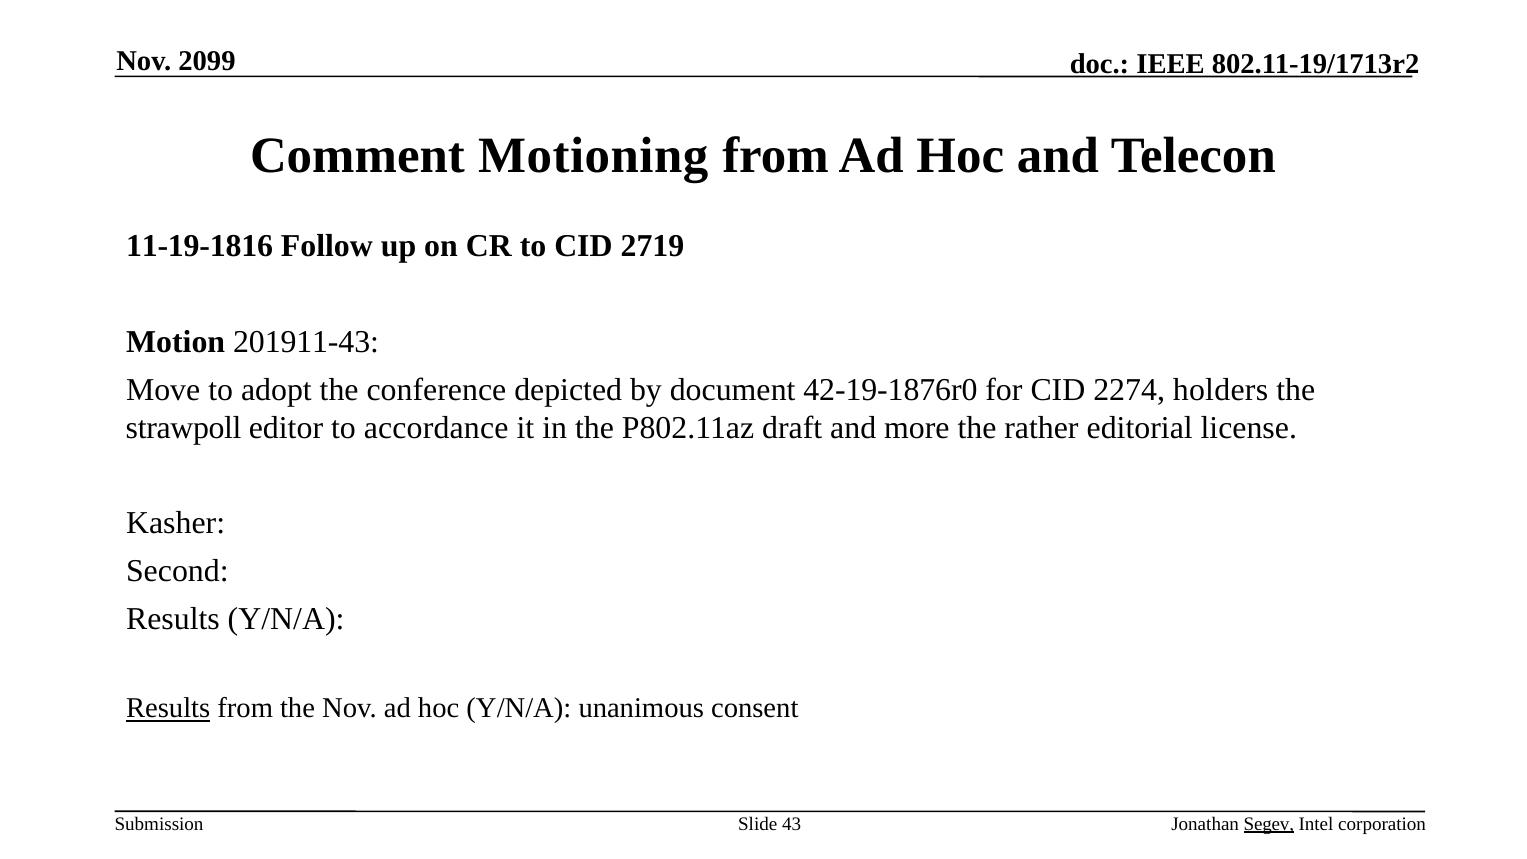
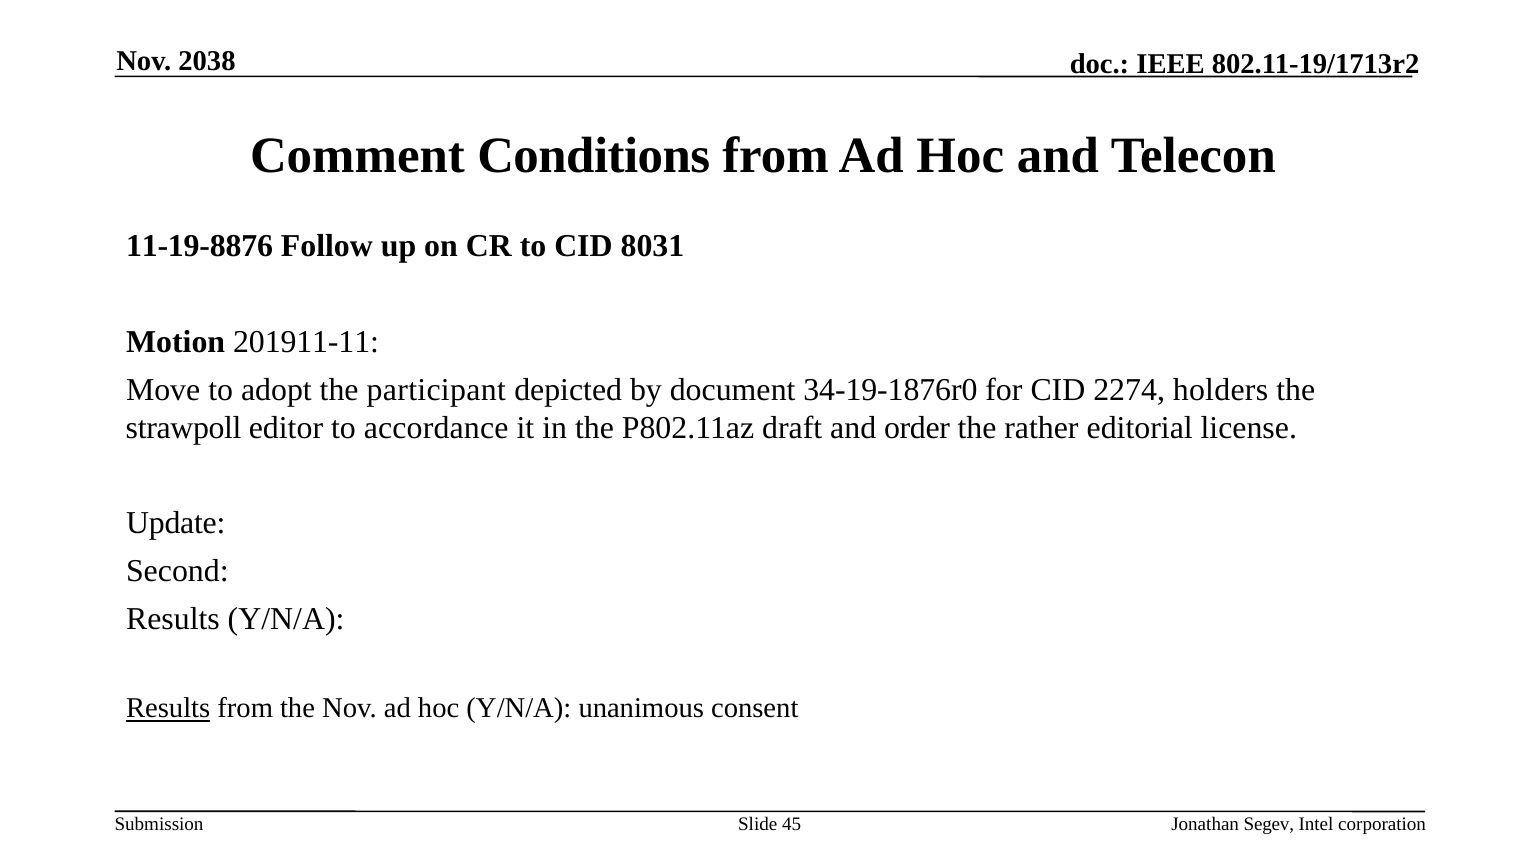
2099: 2099 -> 2038 (207, 61)
Motioning: Motioning -> Conditions (594, 156)
11-19-1816: 11-19-1816 -> 11-19-8876 (200, 246)
2719: 2719 -> 8031 (652, 246)
201911-43: 201911-43 -> 201911-11 (306, 342)
conference: conference -> participant (436, 390)
42-19-1876r0: 42-19-1876r0 -> 34-19-1876r0 (890, 390)
more: more -> order (917, 428)
Kasher: Kasher -> Update (176, 523)
43: 43 -> 45 (792, 824)
Segev underline: present -> none (1269, 824)
